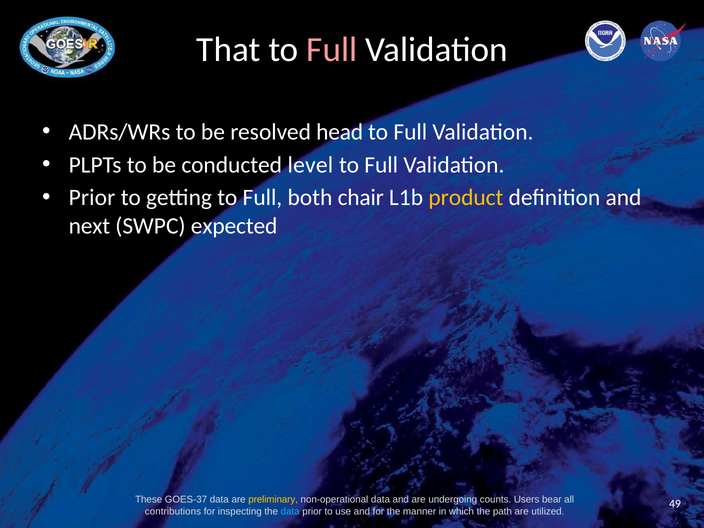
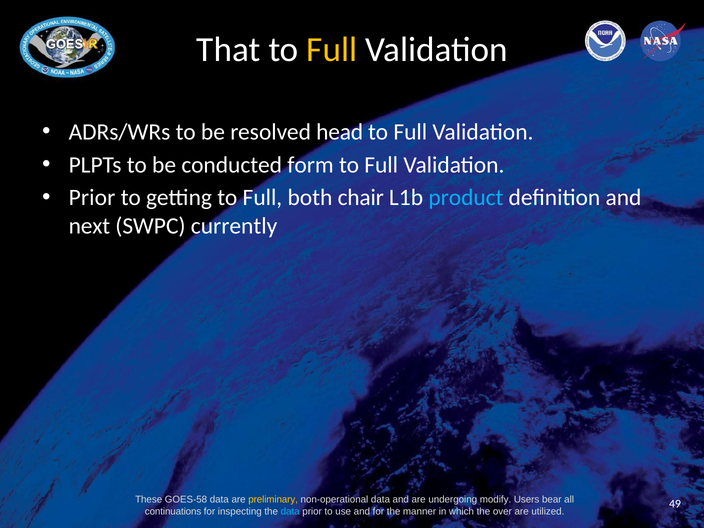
Full colour: pink -> yellow (332, 50)
level: level -> form (311, 165)
product colour: yellow -> light blue (466, 198)
expected: expected -> currently (234, 226)
GOES-37: GOES-37 -> GOES-58 (186, 500)
counts: counts -> modify (496, 500)
contributions: contributions -> continuations (173, 512)
path: path -> over (502, 512)
